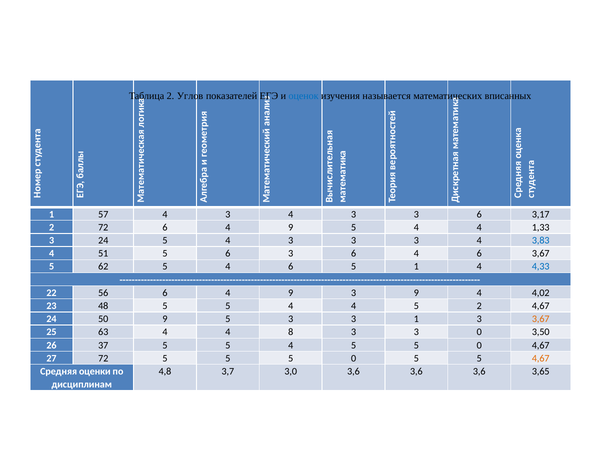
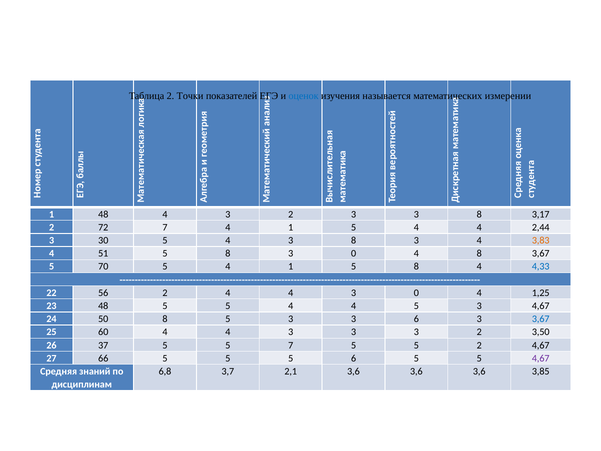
Углов: Углов -> Точки (190, 96)
вписанных: вписанных -> измерении (508, 96)
1 57: 57 -> 48 (103, 214)
4 3 4: 4 -> 2 (291, 214)
3 3 6: 6 -> 8 (479, 214)
72 6: 6 -> 7 (165, 227)
9: 9 -> 1 (291, 227)
1,33: 1,33 -> 2,44 (541, 227)
3 24: 24 -> 30 (103, 240)
5 4 3 3: 3 -> 8 (354, 240)
3,83 colour: blue -> orange (541, 240)
51 5 6: 6 -> 8 (228, 253)
6: 6 -> 0 (354, 253)
6: 6 -> 8 (479, 253)
62: 62 -> 70 (103, 267)
5 4 6: 6 -> 1 (291, 267)
1: 1 -> 8 (416, 267)
56 6: 6 -> 2 (165, 293)
9: 9 -> 4 (291, 293)
9: 9 -> 0 (416, 293)
4,02: 4,02 -> 1,25 (541, 293)
4 5 2: 2 -> 3 (479, 306)
50 9: 9 -> 8 (165, 319)
3 1: 1 -> 6 (416, 319)
3,67 colour: orange -> blue (541, 319)
63: 63 -> 60 (103, 332)
8: 8 -> 3 (291, 332)
3 3 0: 0 -> 2 (479, 332)
37 5 5 4: 4 -> 7 (291, 345)
0: 0 -> 2 (479, 345)
27 72: 72 -> 66 (103, 358)
5 5 5 0: 0 -> 6 (354, 358)
4,67 colour: orange -> purple (541, 358)
оценки: оценки -> знаний (95, 371)
4,8: 4,8 -> 6,8 (165, 371)
3,0: 3,0 -> 2,1 (291, 371)
3,65: 3,65 -> 3,85 (541, 371)
